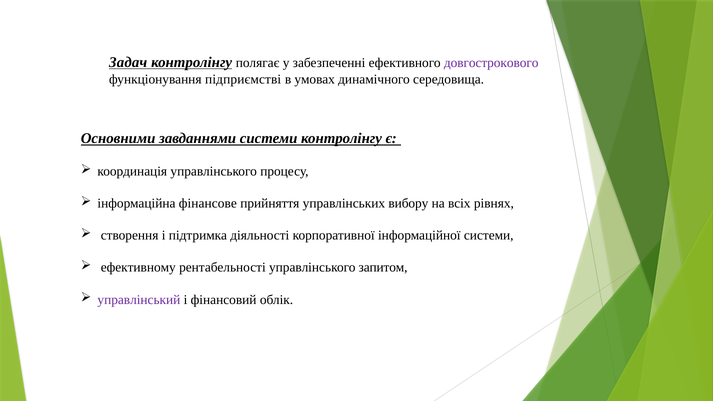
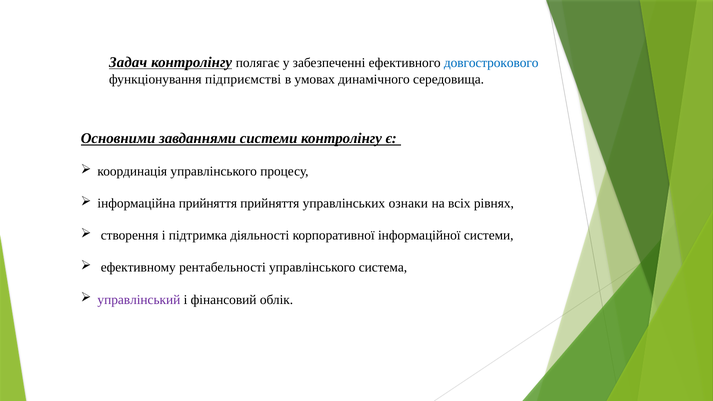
довгострокового colour: purple -> blue (491, 63)
інформаційна фінансове: фінансове -> прийняття (208, 203)
вибору: вибору -> ознаки (408, 203)
запитом: запитом -> система (383, 268)
